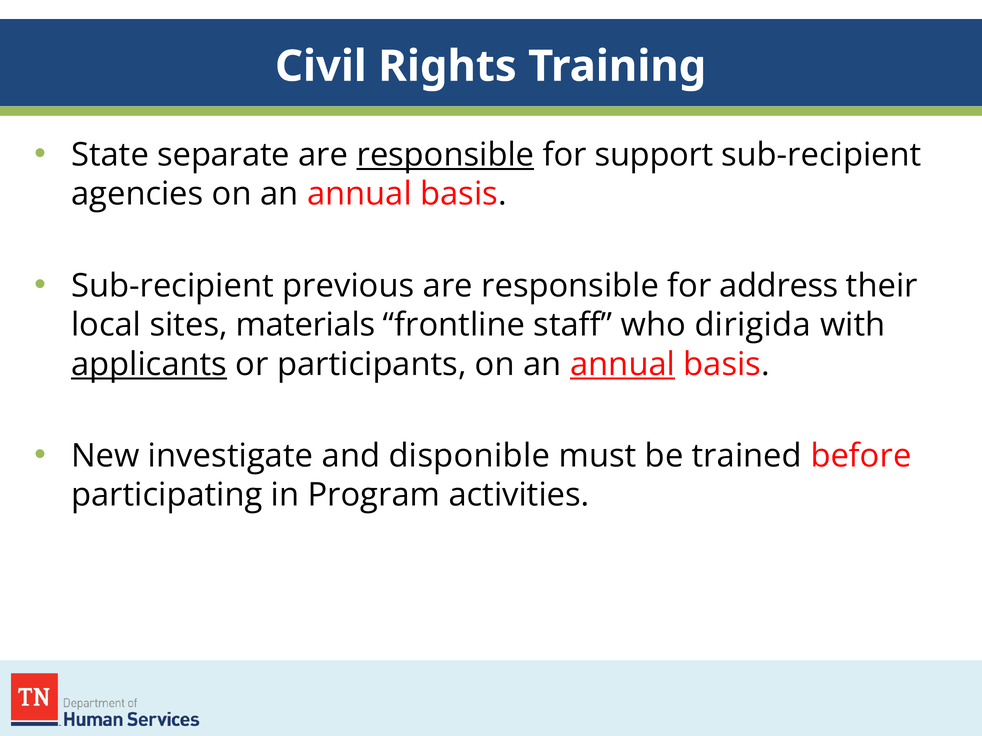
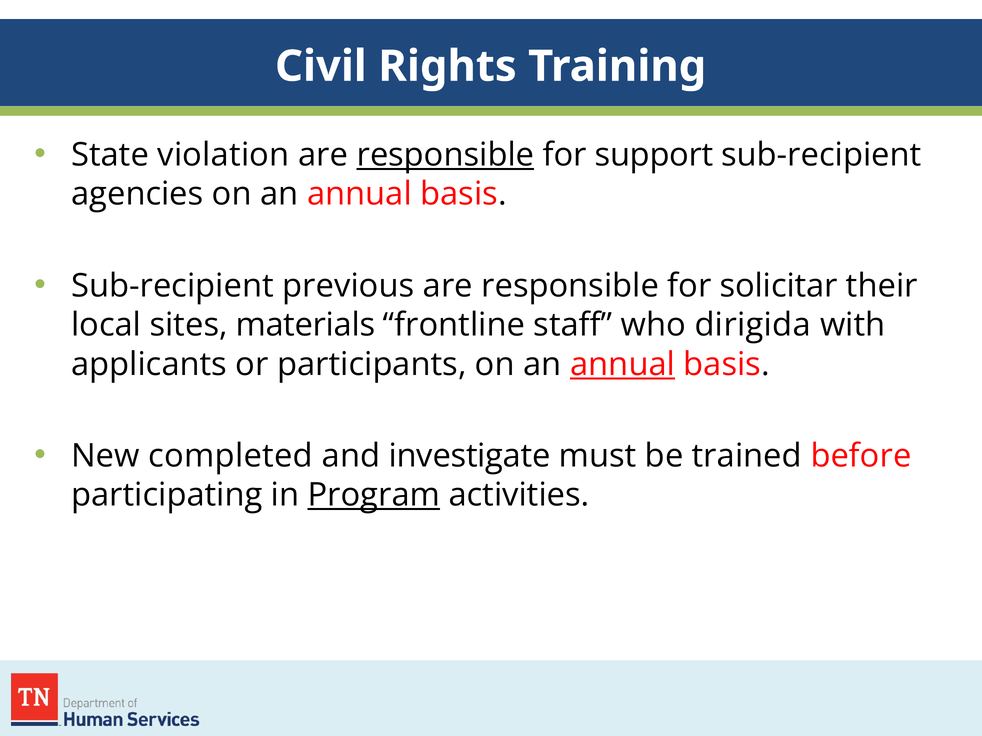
separate: separate -> violation (223, 155)
address: address -> solicitar (779, 286)
applicants underline: present -> none (149, 365)
investigate: investigate -> completed (231, 456)
disponible: disponible -> investigate (470, 456)
Program underline: none -> present (374, 495)
